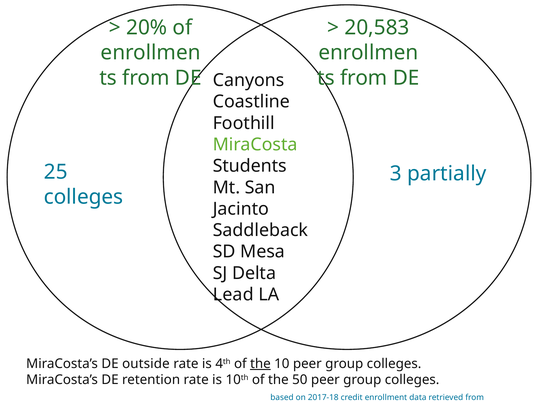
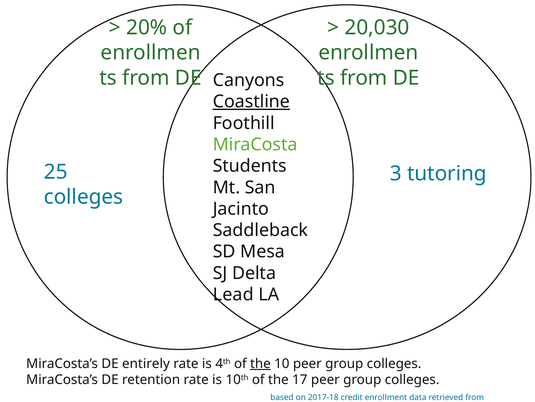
20,583: 20,583 -> 20,030 (377, 28)
Coastline underline: none -> present (251, 101)
partially: partially -> tutoring (447, 173)
outside: outside -> entirely (146, 363)
50: 50 -> 17 (300, 379)
